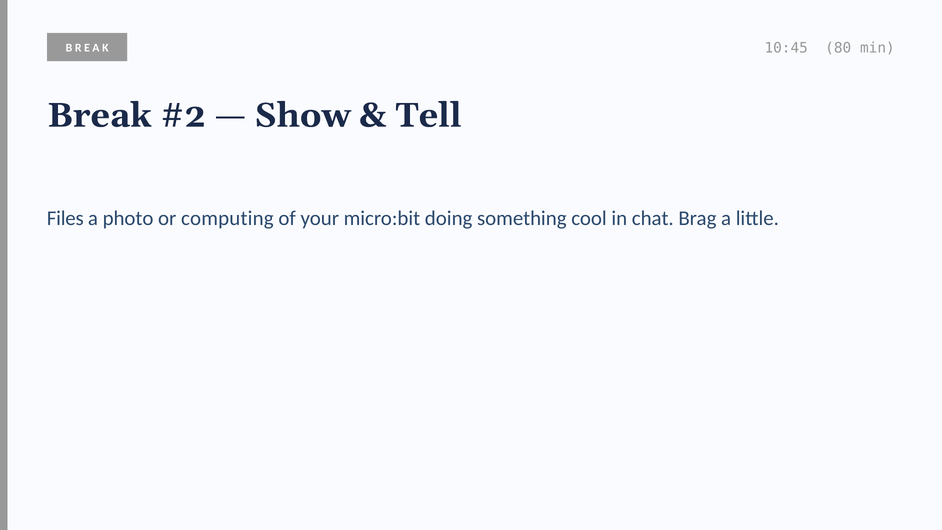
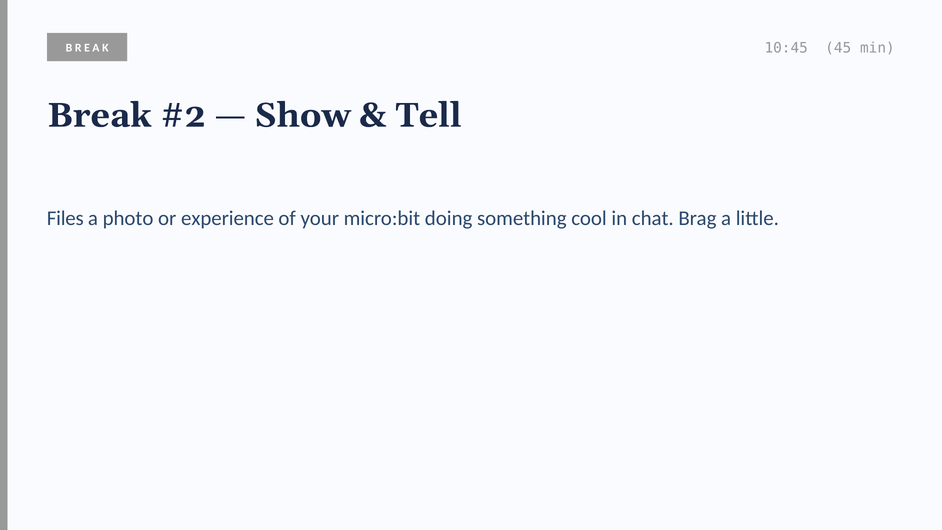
80: 80 -> 45 (838, 48)
computing: computing -> experience (228, 218)
